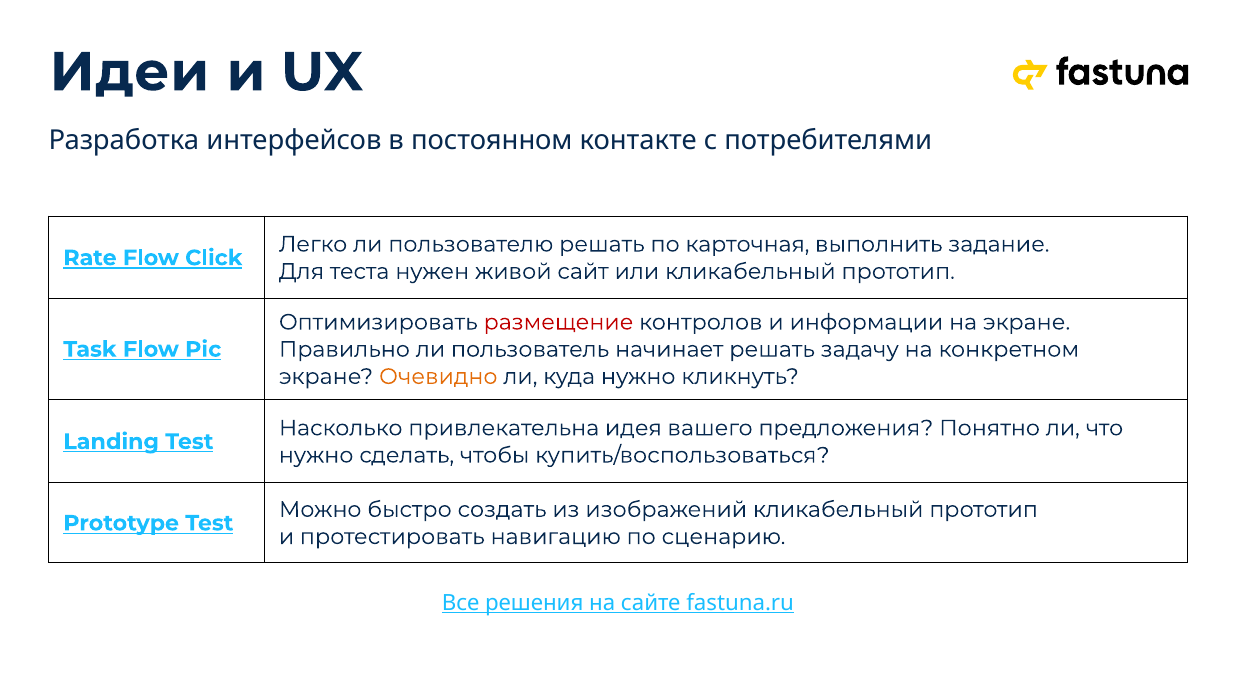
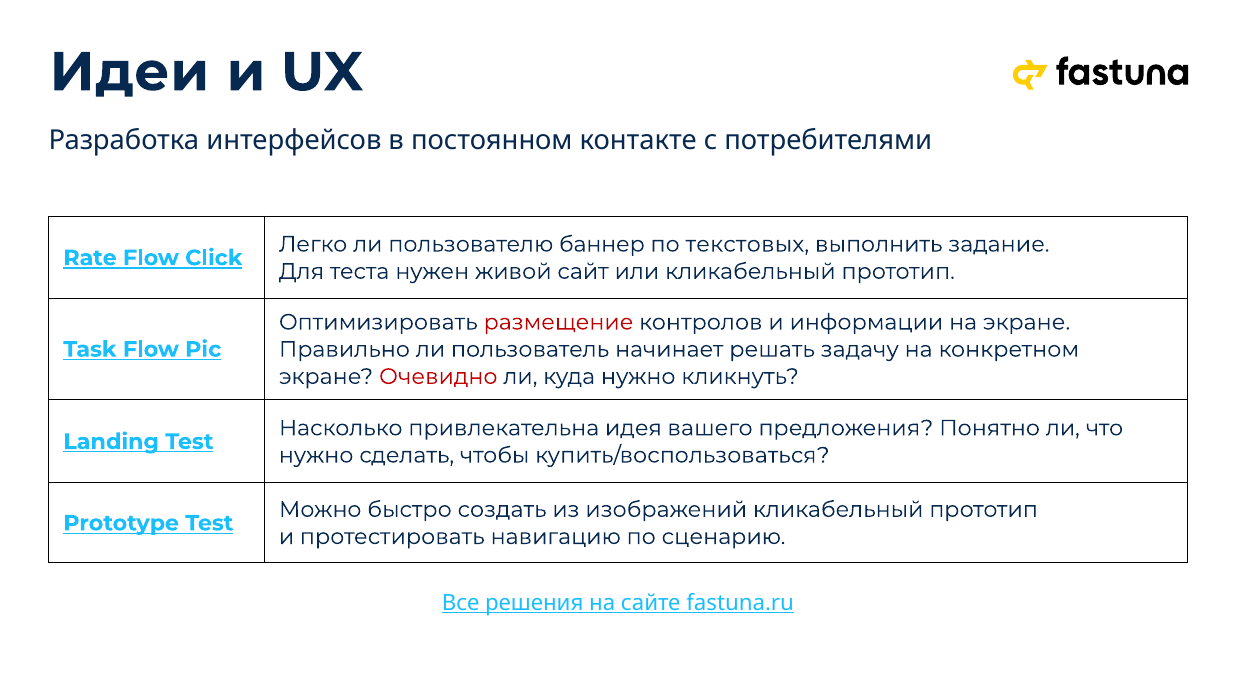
пользователю решать: решать -> баннер (602, 244)
карточная: карточная -> текстовых (747, 244)
Очевидно colour: orange -> red (438, 377)
